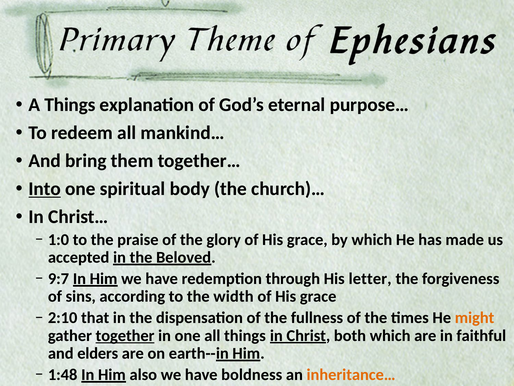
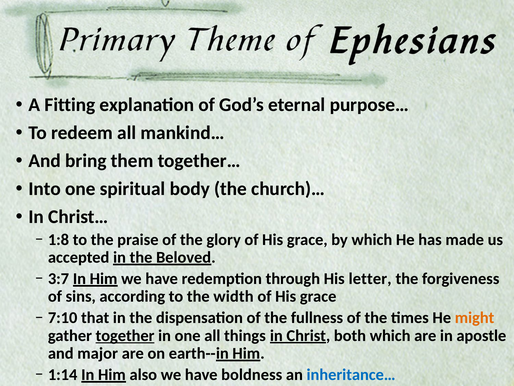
A Things: Things -> Fitting (70, 105)
Into underline: present -> none (45, 189)
1:0: 1:0 -> 1:8 (58, 239)
9:7: 9:7 -> 3:7 (58, 278)
2:10: 2:10 -> 7:10 (63, 317)
faithful: faithful -> apostle (481, 335)
elders: elders -> major (98, 353)
1:48: 1:48 -> 1:14 (63, 374)
inheritance… colour: orange -> blue (351, 374)
